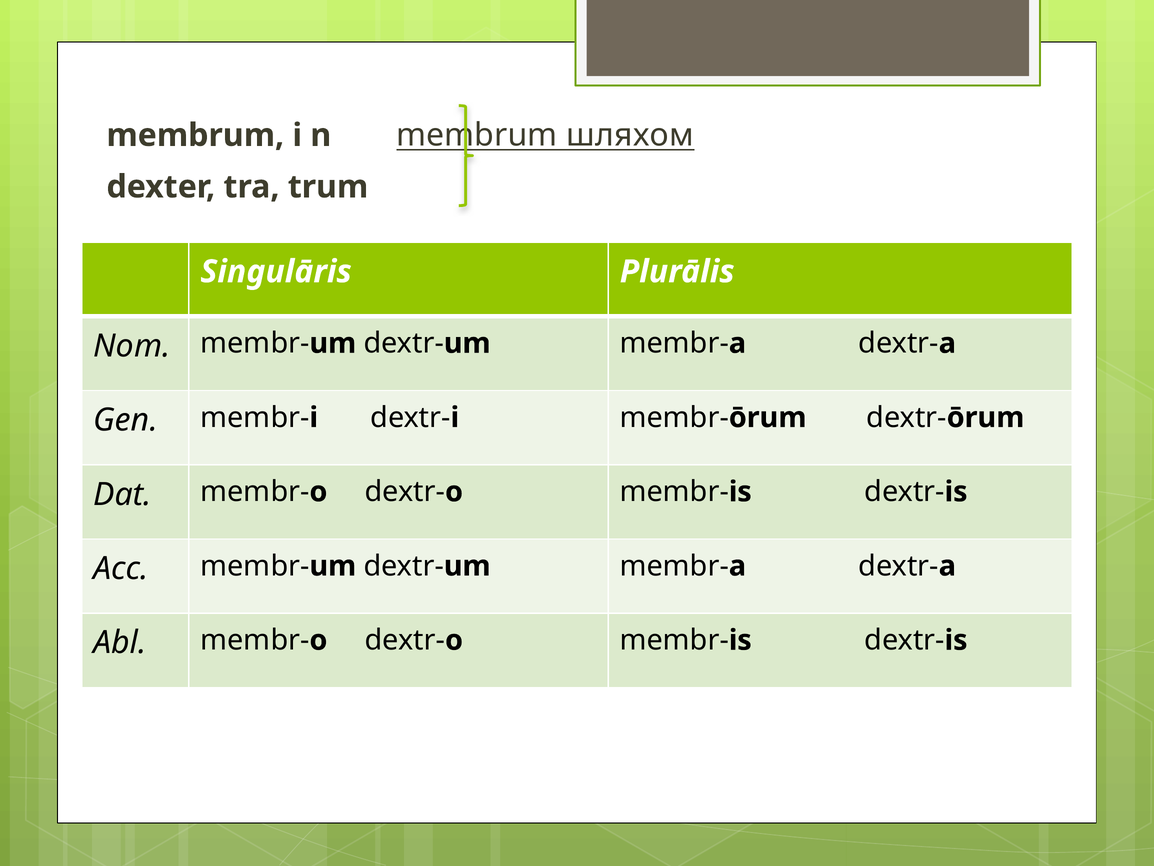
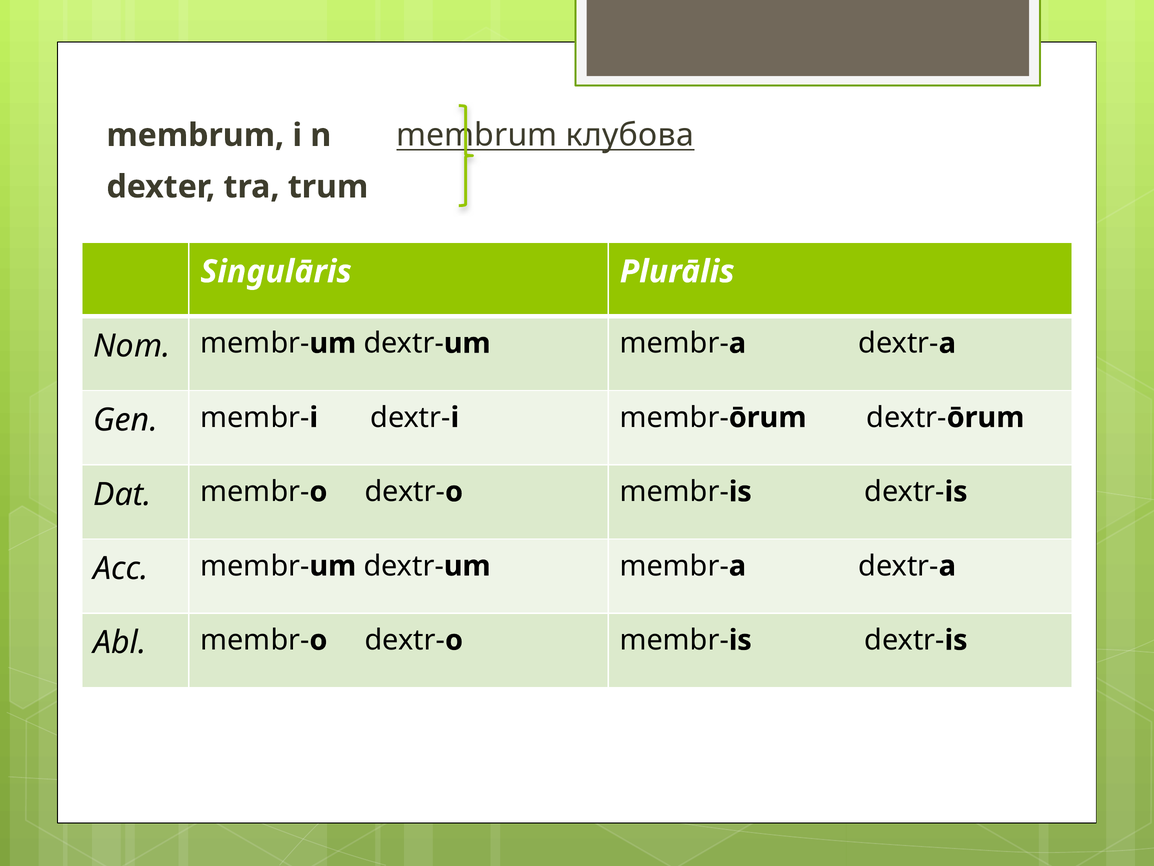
шляхом: шляхом -> клубова (630, 135)
